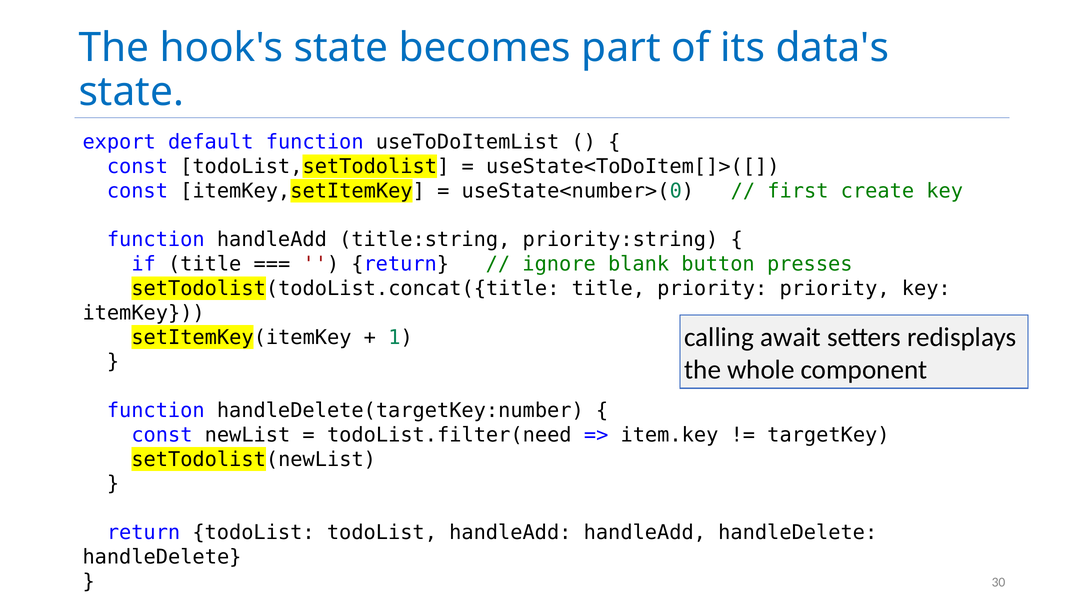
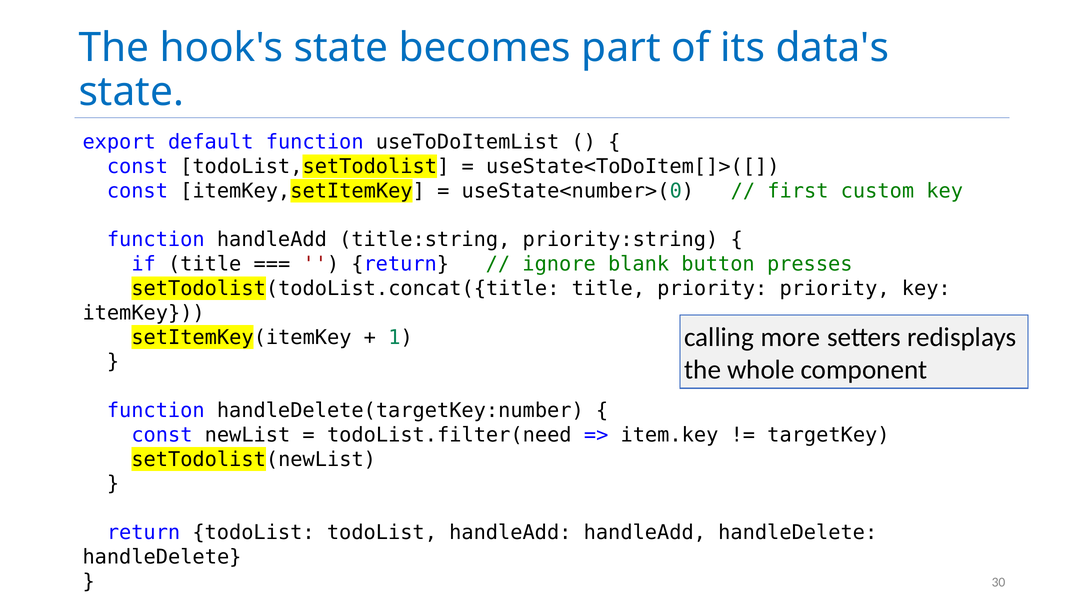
create: create -> custom (877, 191)
await: await -> more (790, 337)
